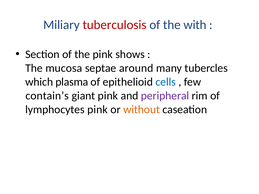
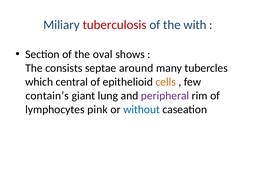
the pink: pink -> oval (103, 54)
mucosa: mucosa -> consists (64, 68)
plasma: plasma -> central (72, 82)
cells colour: blue -> orange (166, 82)
giant pink: pink -> lung (108, 96)
without colour: orange -> blue (142, 110)
